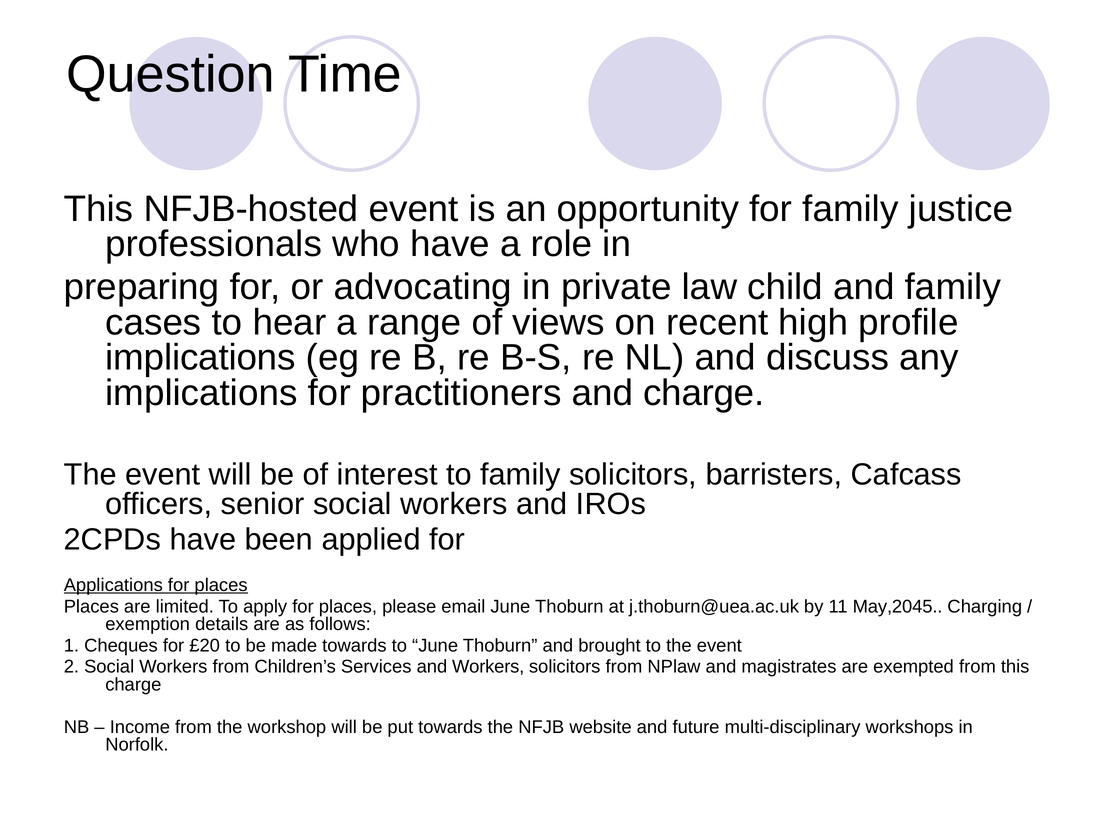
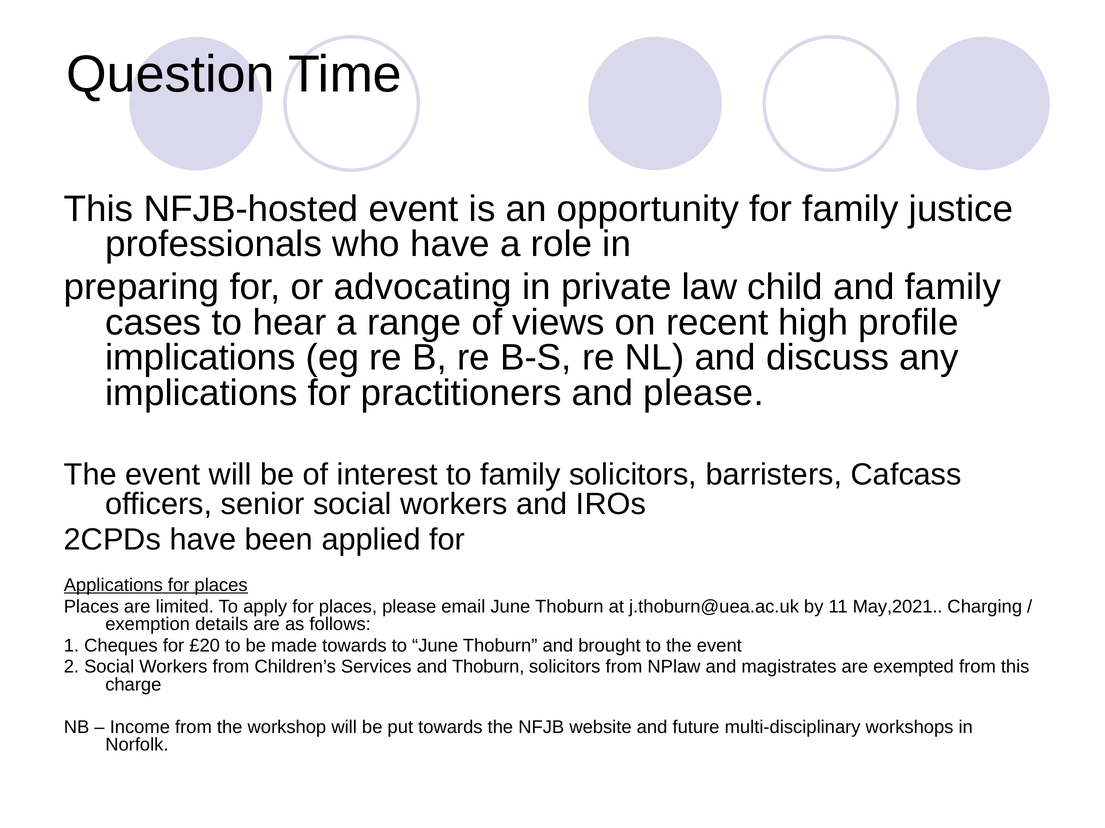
and charge: charge -> please (704, 393)
May,2045: May,2045 -> May,2021 (898, 607)
and Workers: Workers -> Thoburn (488, 667)
